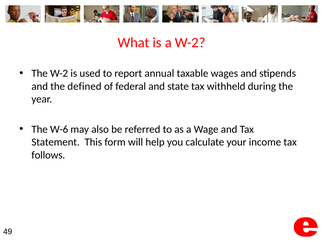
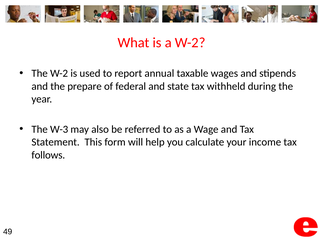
defined: defined -> prepare (85, 86)
W-6: W-6 -> W-3 (59, 129)
